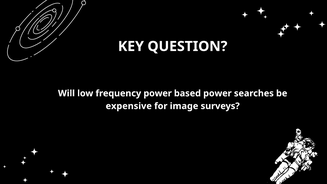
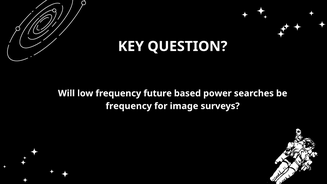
frequency power: power -> future (158, 93)
expensive: expensive -> frequency (129, 106)
